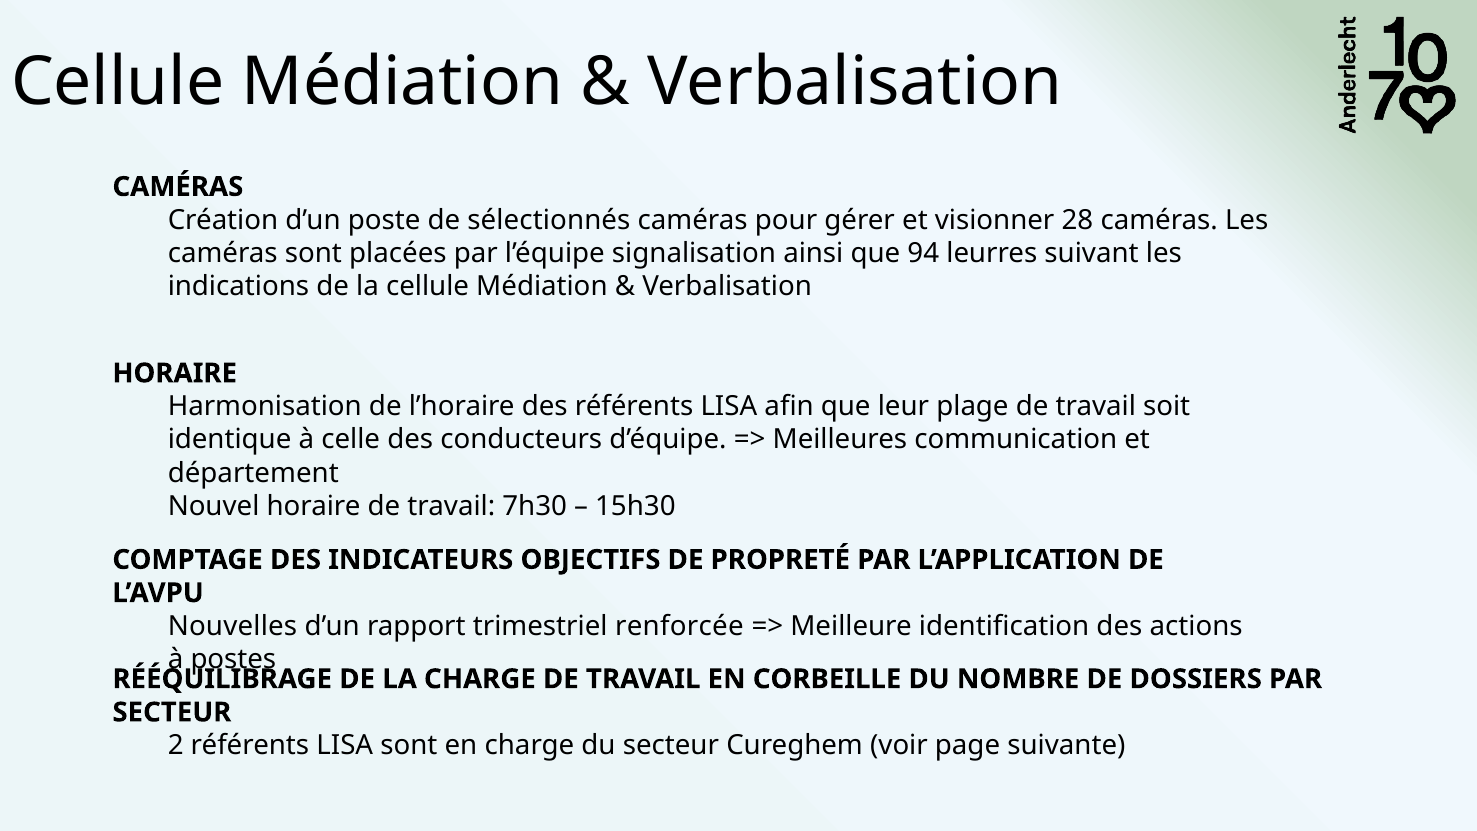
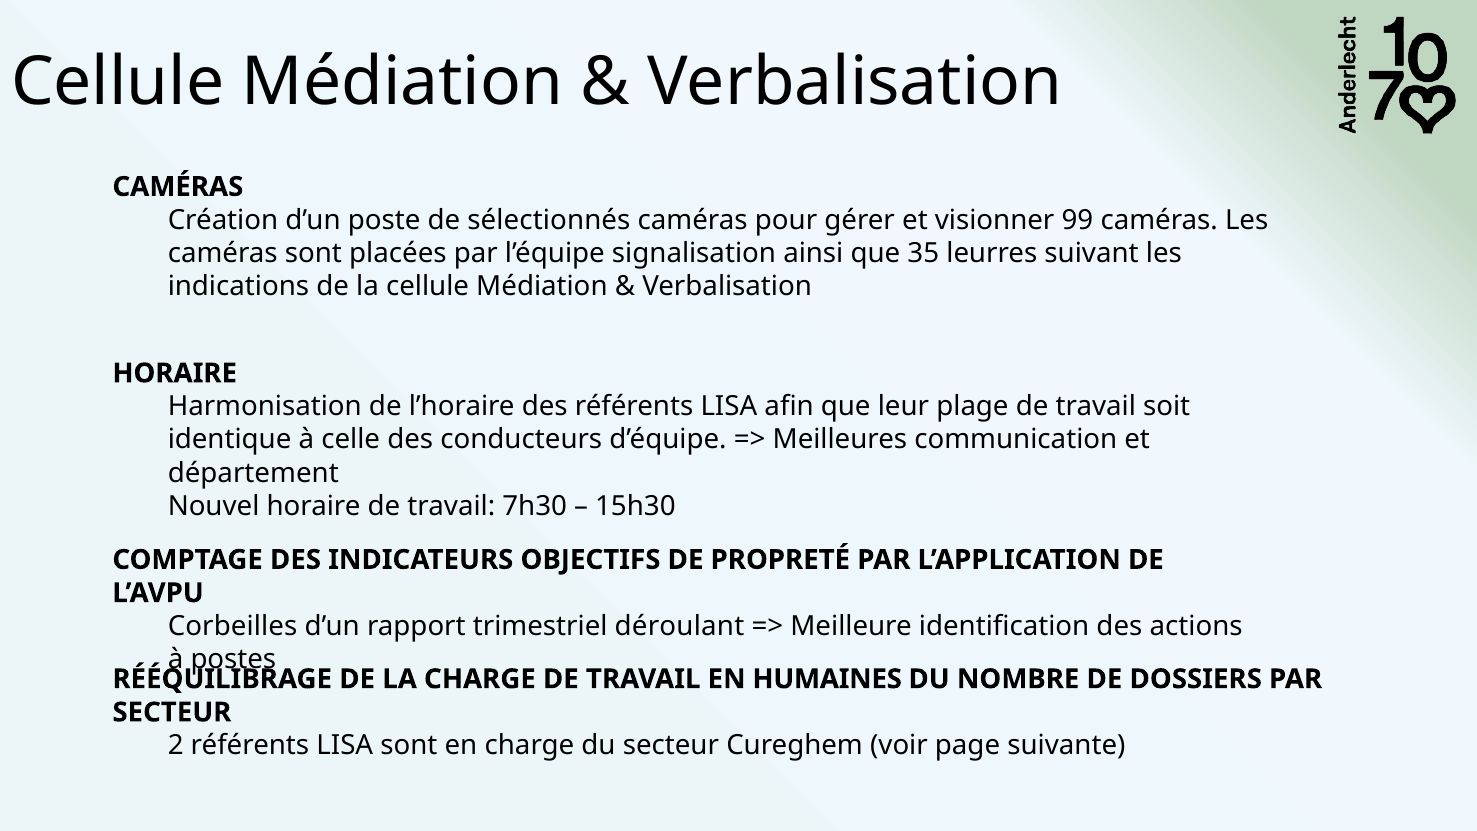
28: 28 -> 99 (1077, 220)
94: 94 -> 35 (923, 253)
Nouvelles: Nouvelles -> Corbeilles (233, 626)
renforcée: renforcée -> déroulant (679, 626)
CORBEILLE: CORBEILLE -> HUMAINES (827, 679)
